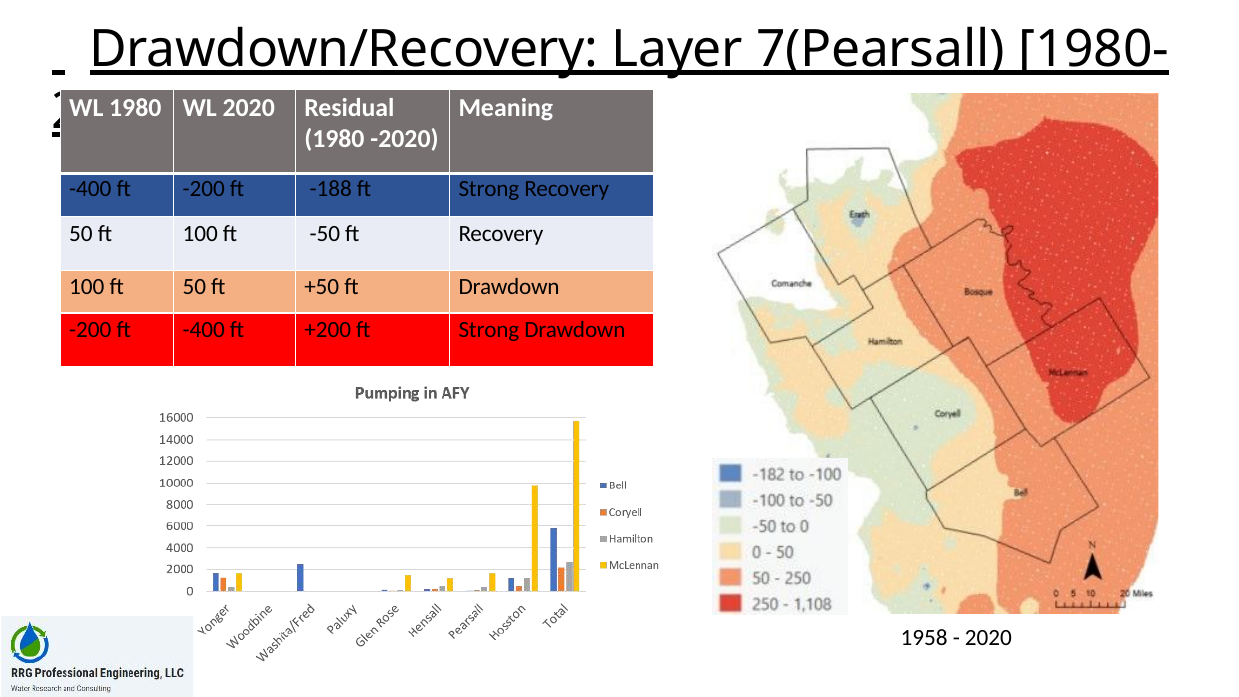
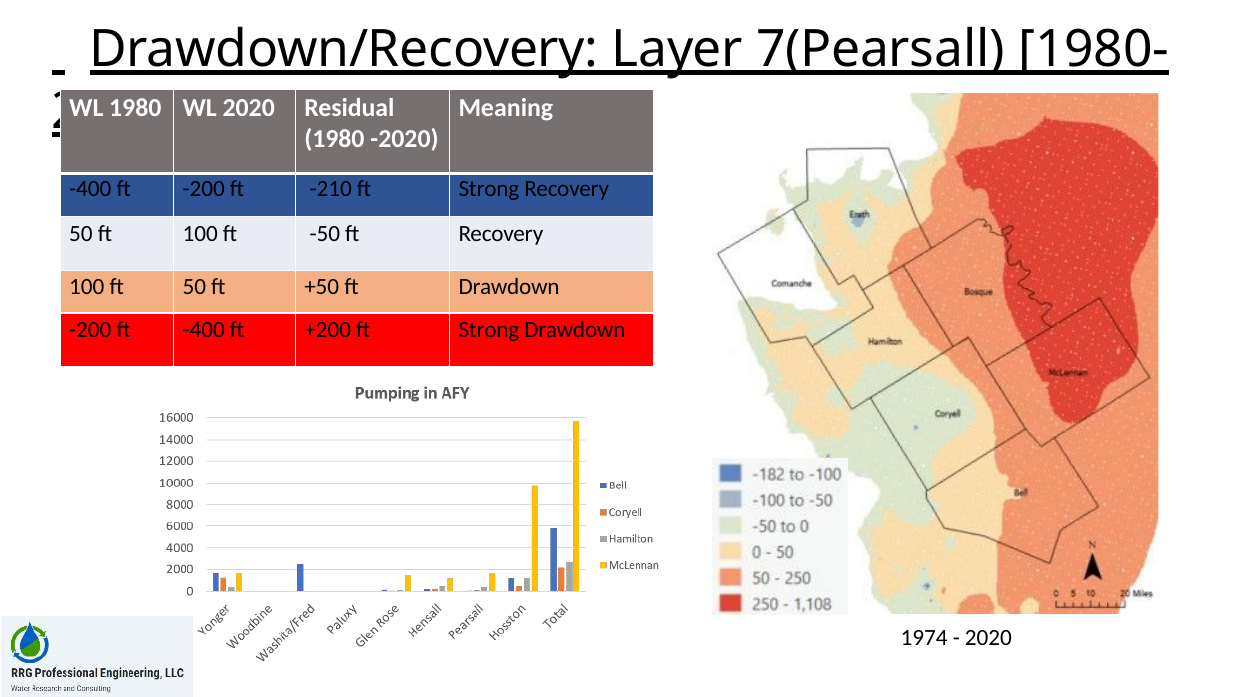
-188: -188 -> -210 (331, 189)
1958: 1958 -> 1974 (924, 638)
